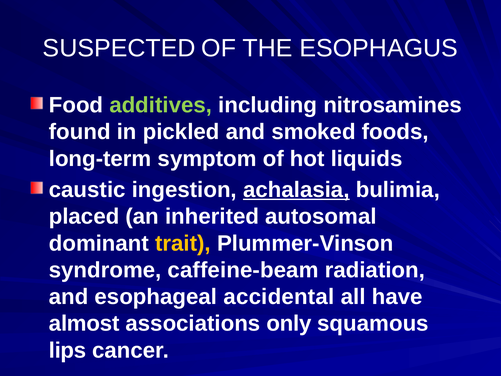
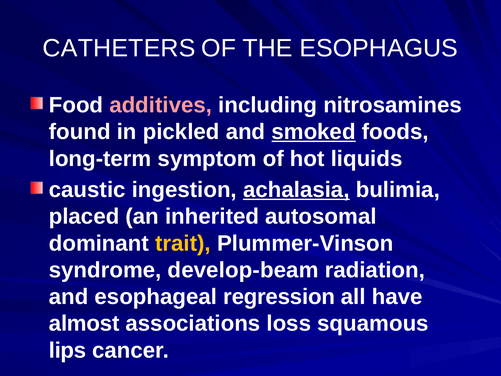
SUSPECTED: SUSPECTED -> CATHETERS (119, 48)
additives colour: light green -> pink (161, 105)
smoked underline: none -> present (314, 132)
caffeine-beam: caffeine-beam -> develop-beam (243, 270)
accidental: accidental -> regression (279, 297)
only: only -> loss (289, 323)
